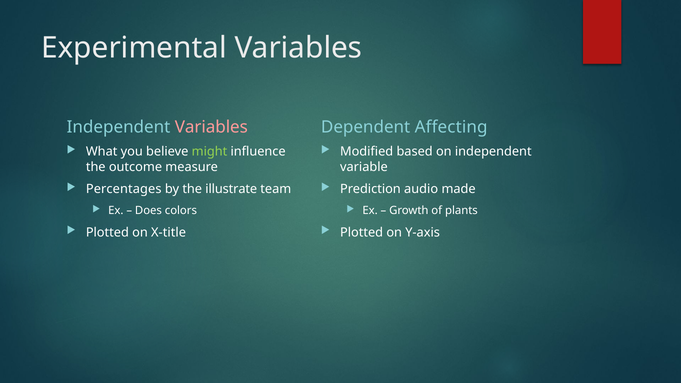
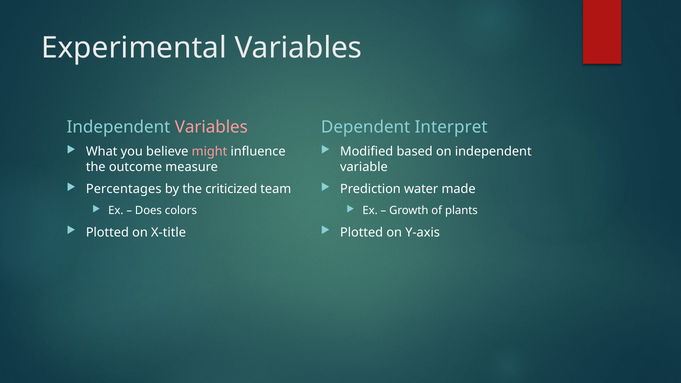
Affecting: Affecting -> Interpret (451, 127)
might colour: light green -> pink (210, 152)
illustrate: illustrate -> criticized (231, 189)
audio: audio -> water (421, 189)
